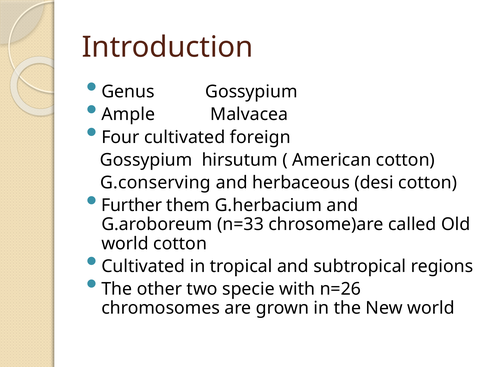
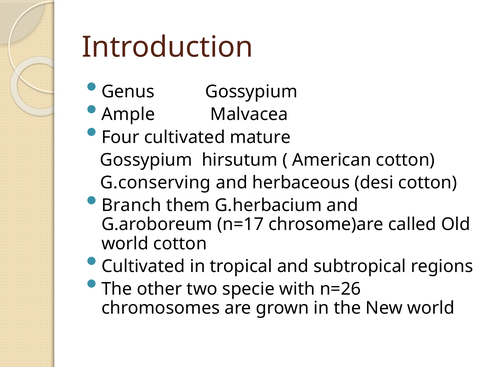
foreign: foreign -> mature (260, 137)
Further: Further -> Branch (131, 206)
n=33: n=33 -> n=17 (240, 225)
